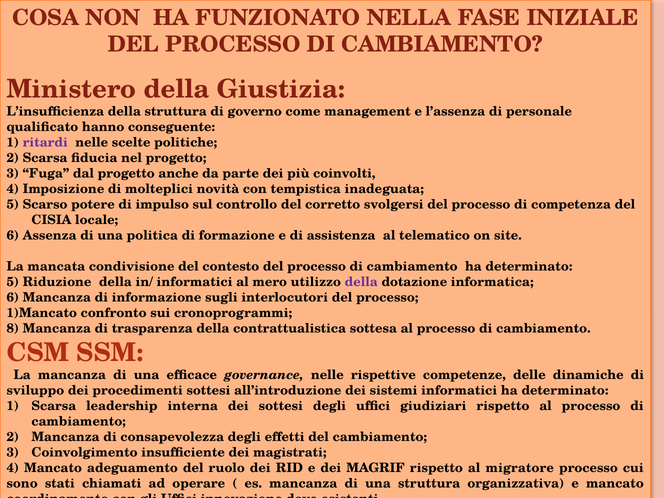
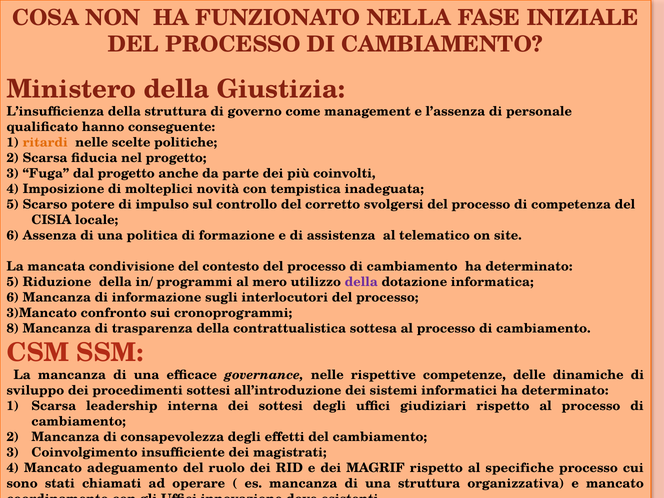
ritardi colour: purple -> orange (45, 143)
in/ informatici: informatici -> programmi (195, 282)
1)Mancato: 1)Mancato -> 3)Mancato (42, 313)
migratore: migratore -> specifiche (520, 468)
